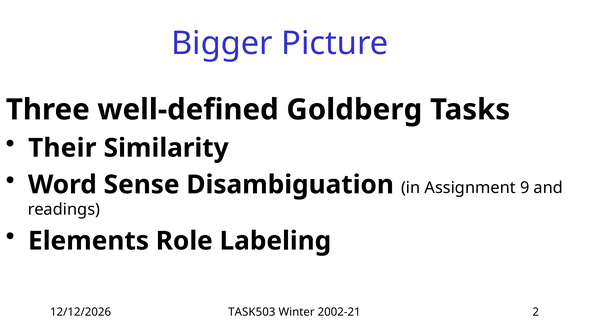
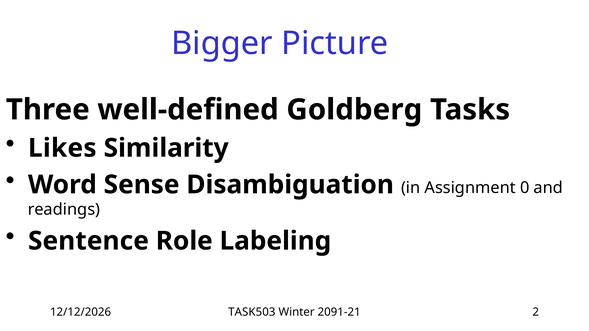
Their: Their -> Likes (62, 148)
9: 9 -> 0 (525, 188)
Elements: Elements -> Sentence (88, 241)
2002-21: 2002-21 -> 2091-21 (339, 312)
